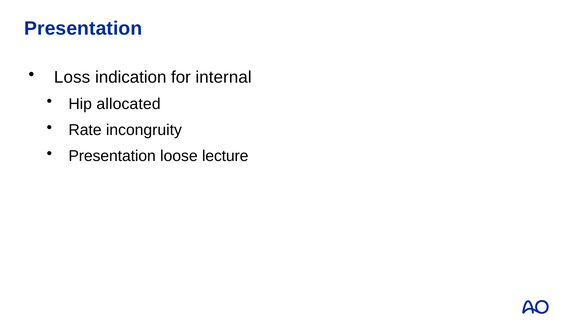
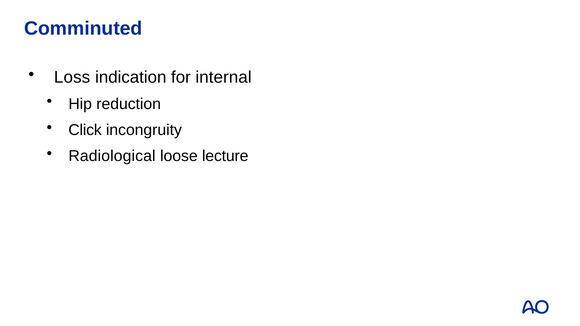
Presentation: Presentation -> Comminuted (83, 28)
allocated: allocated -> reduction (129, 104)
Rate: Rate -> Click (85, 130)
Presentation: Presentation -> Radiological (112, 156)
